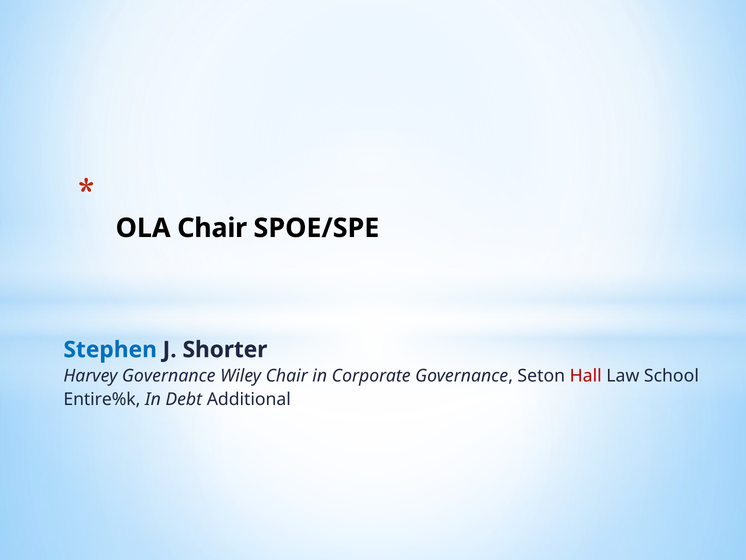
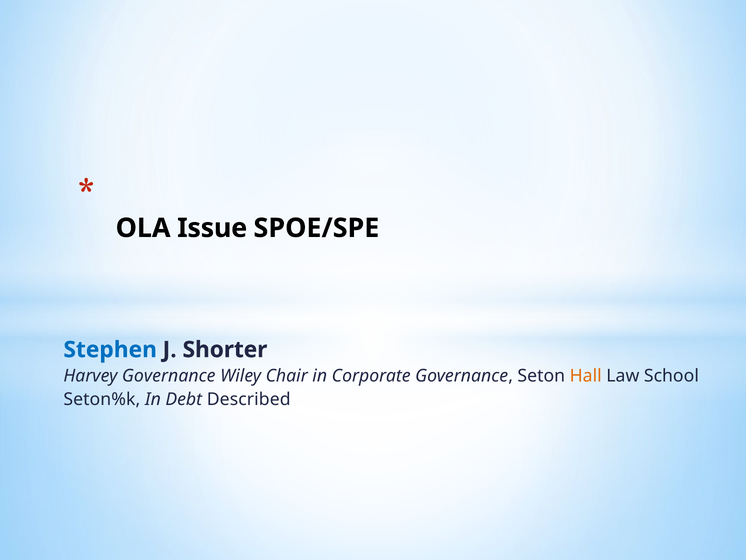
OLA Chair: Chair -> Issue (212, 228)
Hall colour: red -> orange (586, 376)
Entire%k: Entire%k -> Seton%k (102, 399)
Additional: Additional -> Described (249, 399)
